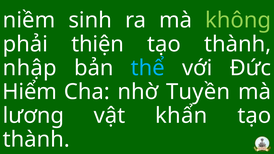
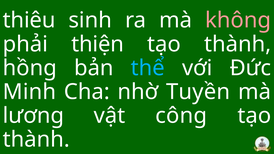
niềm: niềm -> thiêu (29, 20)
không colour: light green -> pink (238, 20)
nhập: nhập -> hồng (30, 68)
Hiểm: Hiểm -> Minh (29, 92)
khẩn: khẩn -> công (181, 116)
